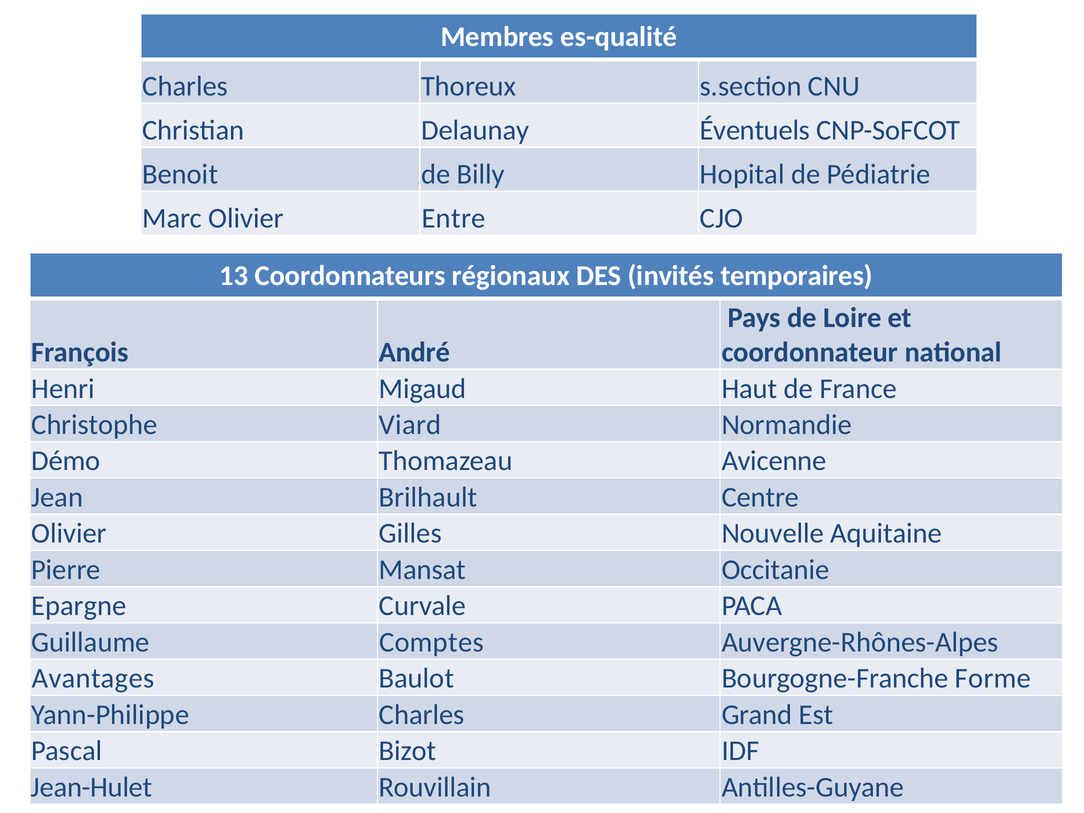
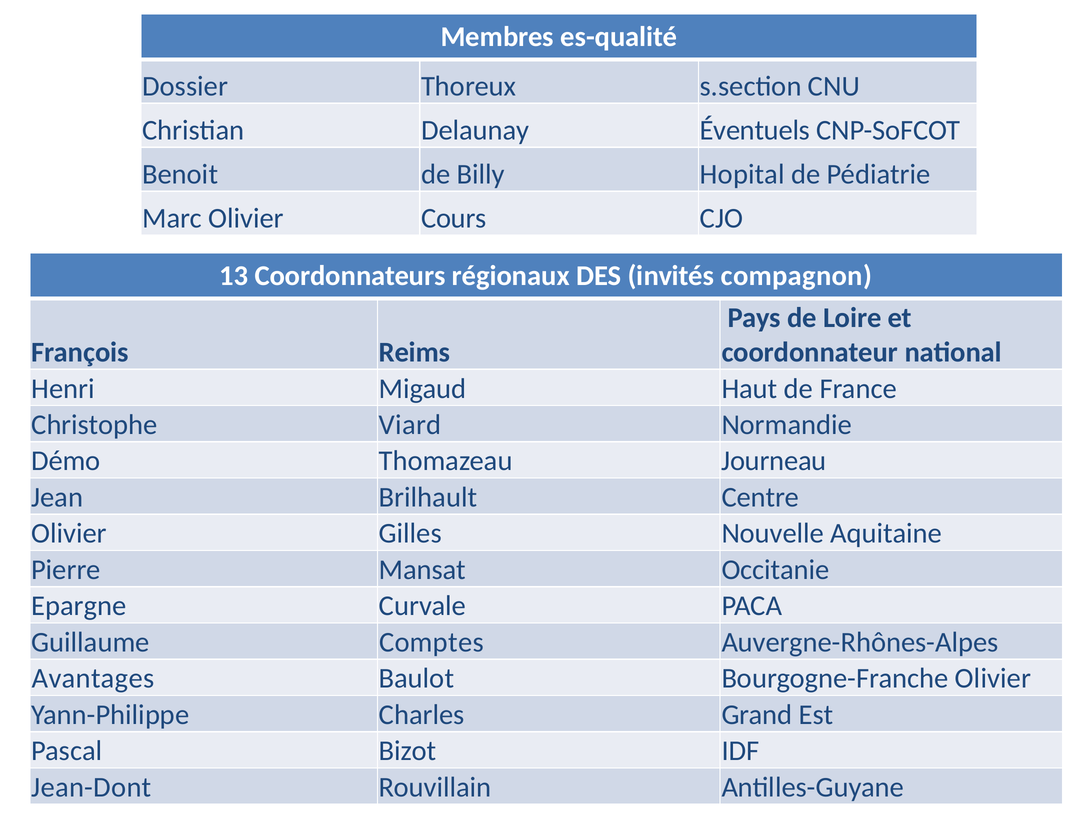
Charles: Charles -> Dossier (185, 86)
Entre: Entre -> Cours (454, 218)
temporaires: temporaires -> compagnon (796, 276)
André: André -> Reims (415, 352)
Avicenne: Avicenne -> Journeau (774, 461)
Bourgogne-Franche Forme: Forme -> Olivier (993, 678)
Jean-Hulet: Jean-Hulet -> Jean-Dont (91, 787)
